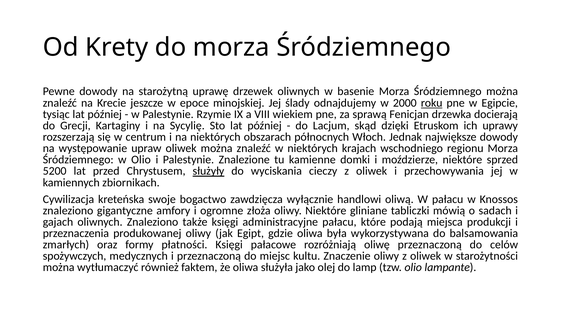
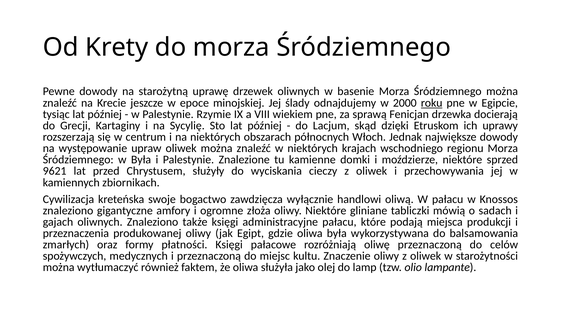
w Olio: Olio -> Była (141, 160)
5200: 5200 -> 9621 (55, 171)
służyły underline: present -> none (208, 171)
